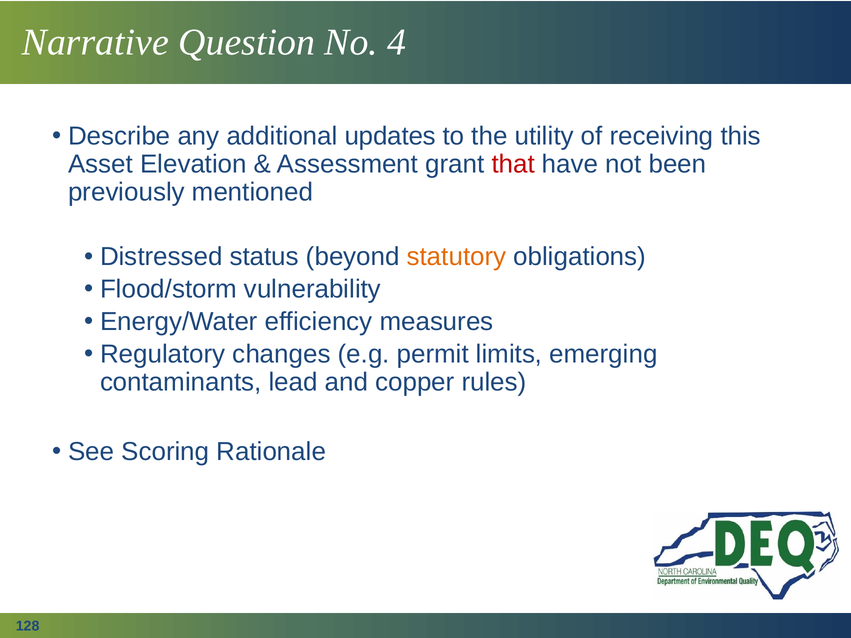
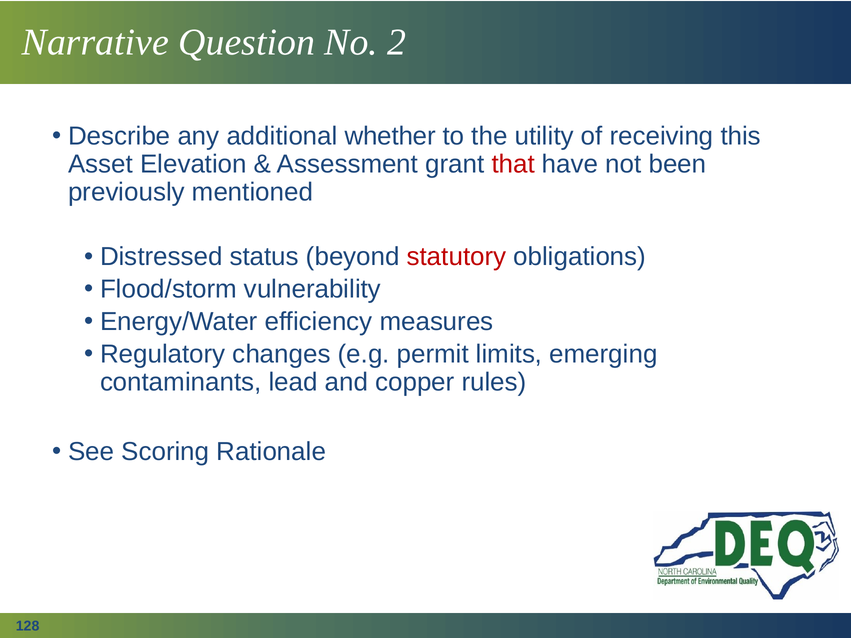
4: 4 -> 2 (397, 42)
updates: updates -> whether (390, 136)
statutory colour: orange -> red (457, 257)
